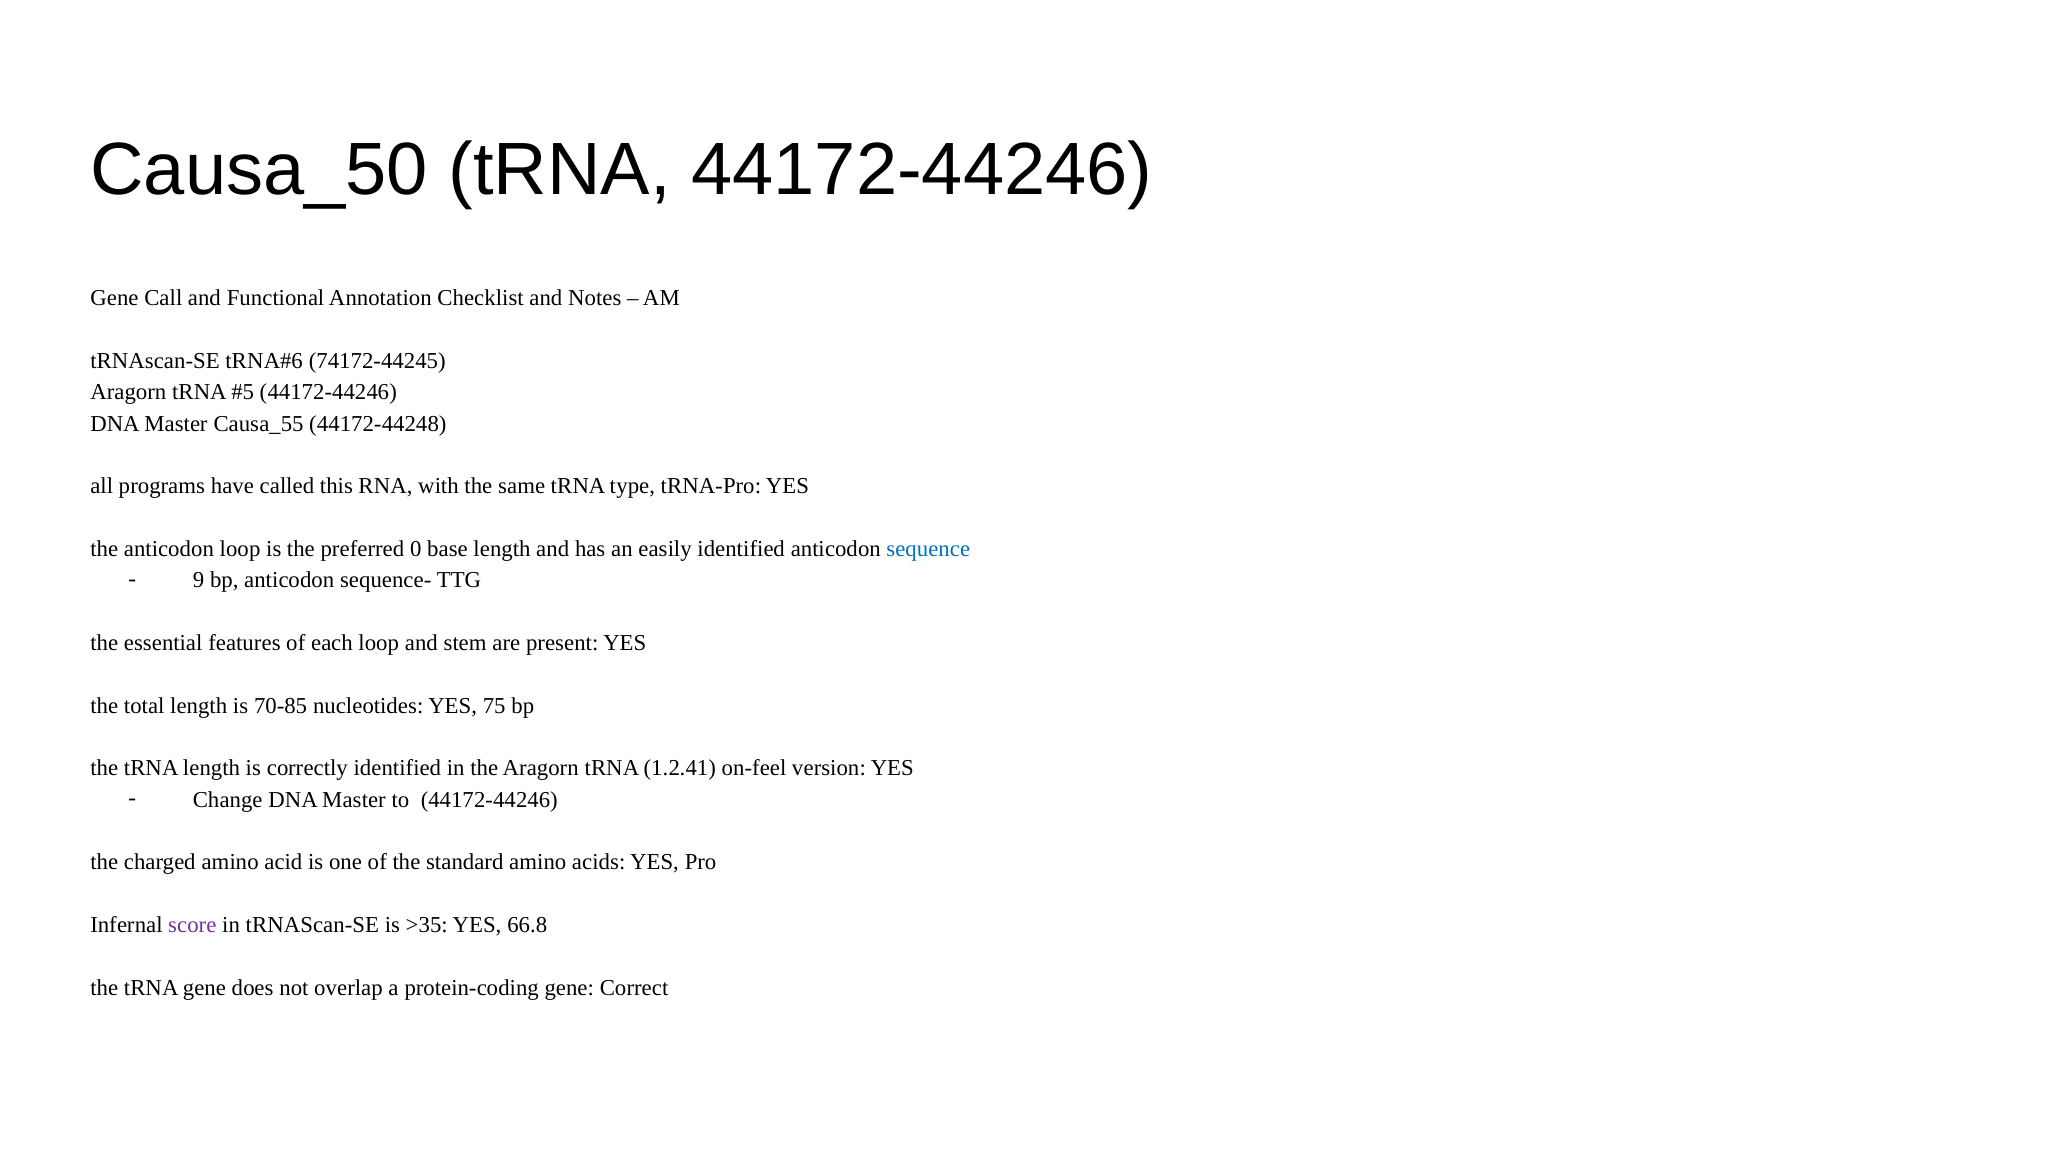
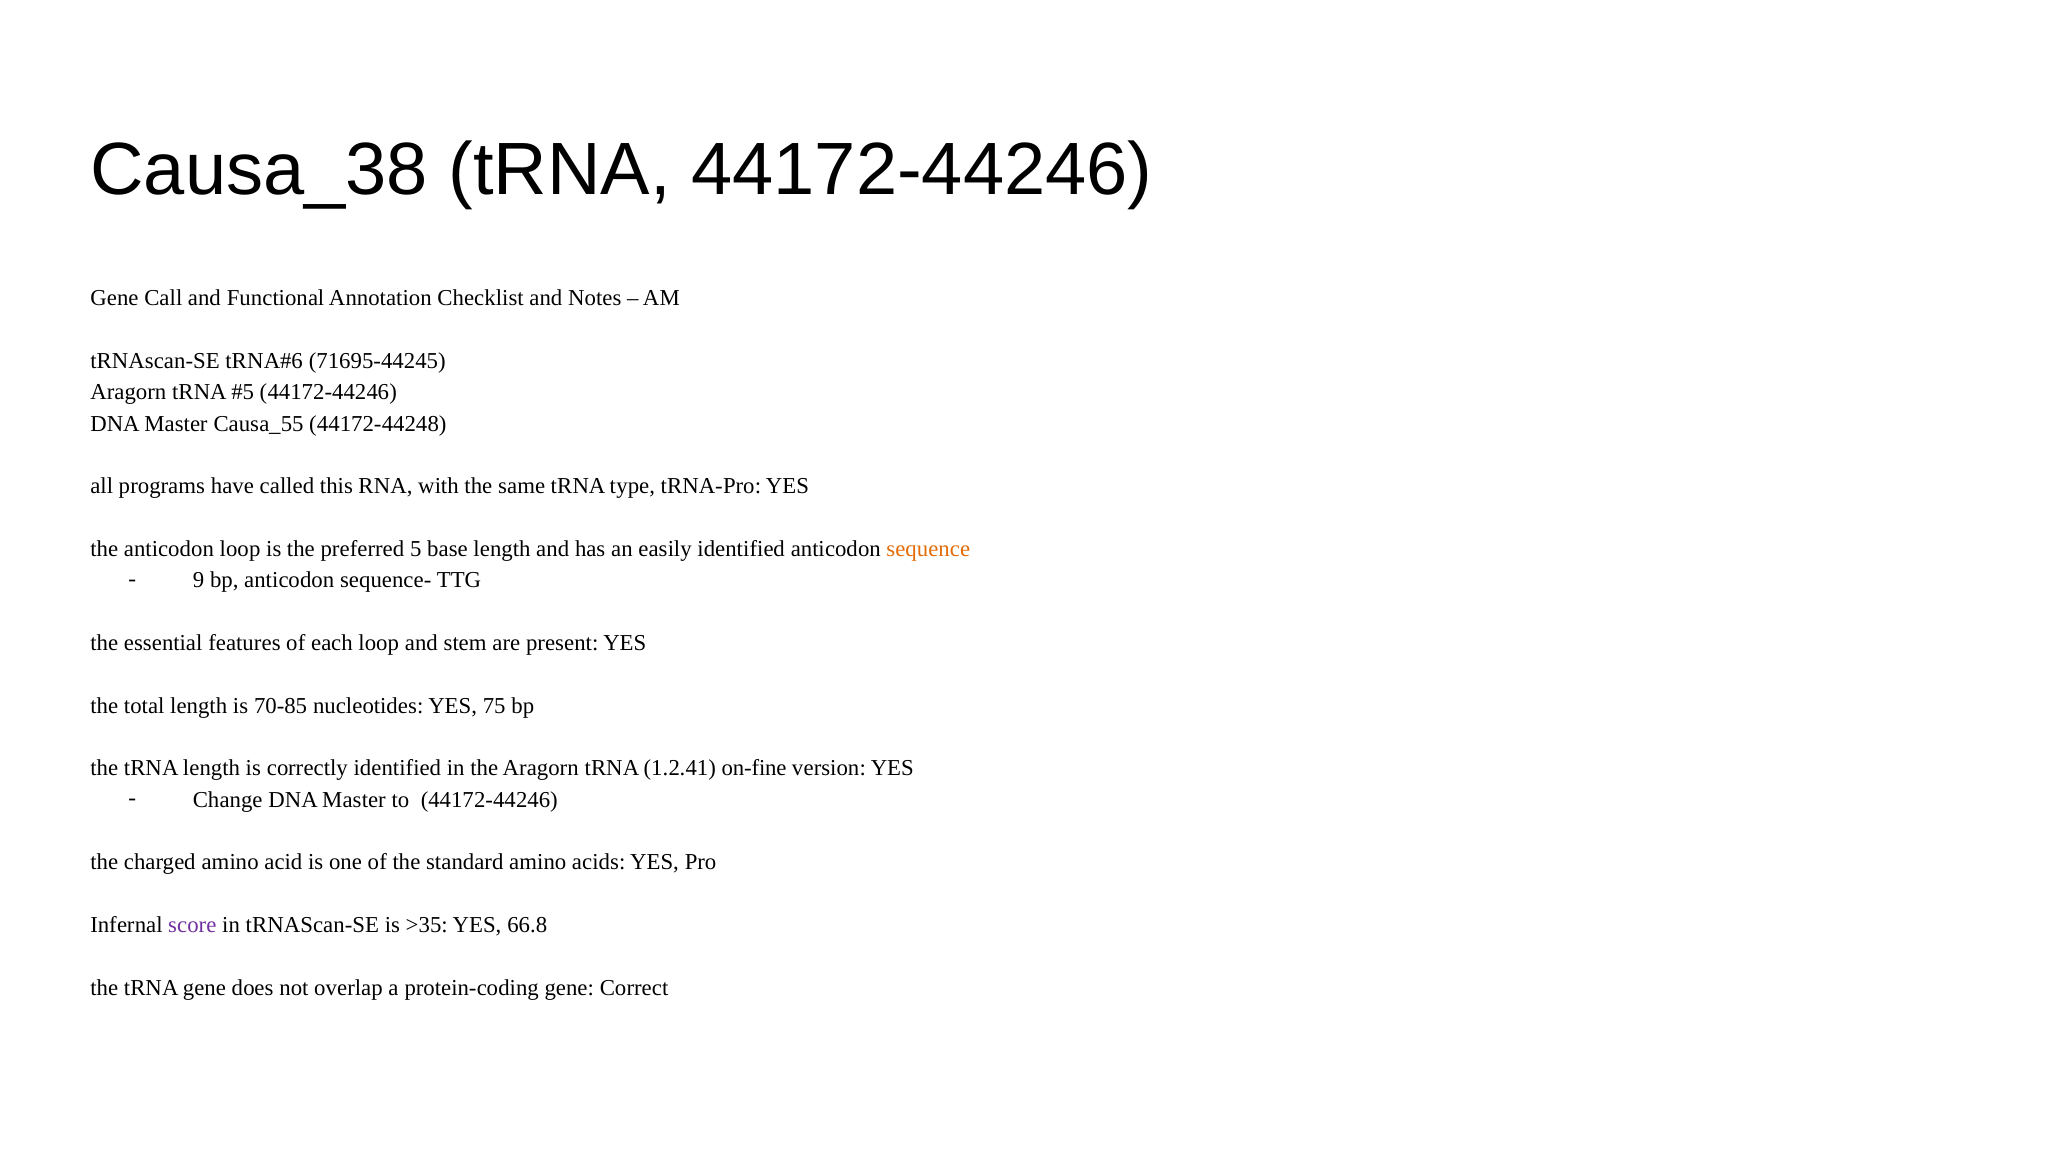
Causa_50: Causa_50 -> Causa_38 (259, 170)
74172-44245: 74172-44245 -> 71695-44245 (377, 361)
0: 0 -> 5 (416, 549)
sequence colour: blue -> orange (928, 549)
on-feel: on-feel -> on-fine (754, 768)
